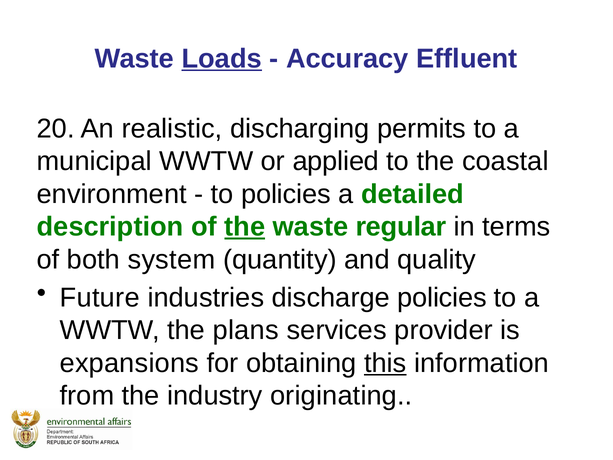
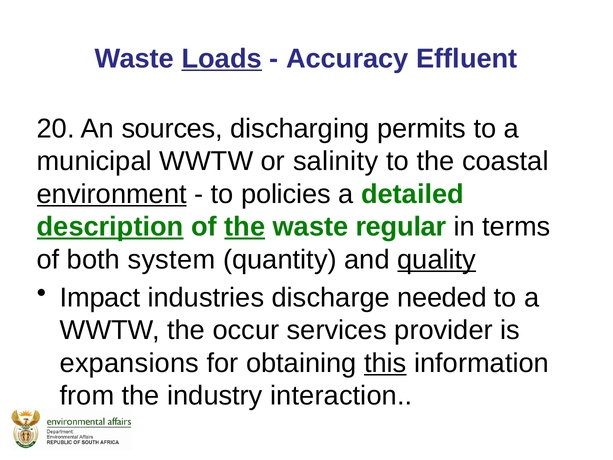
realistic: realistic -> sources (172, 129)
applied: applied -> salinity (336, 161)
environment underline: none -> present (112, 194)
description underline: none -> present (110, 227)
quality underline: none -> present (437, 259)
Future: Future -> Impact (100, 298)
discharge policies: policies -> needed (442, 298)
plans: plans -> occur (246, 330)
originating: originating -> interaction (341, 396)
